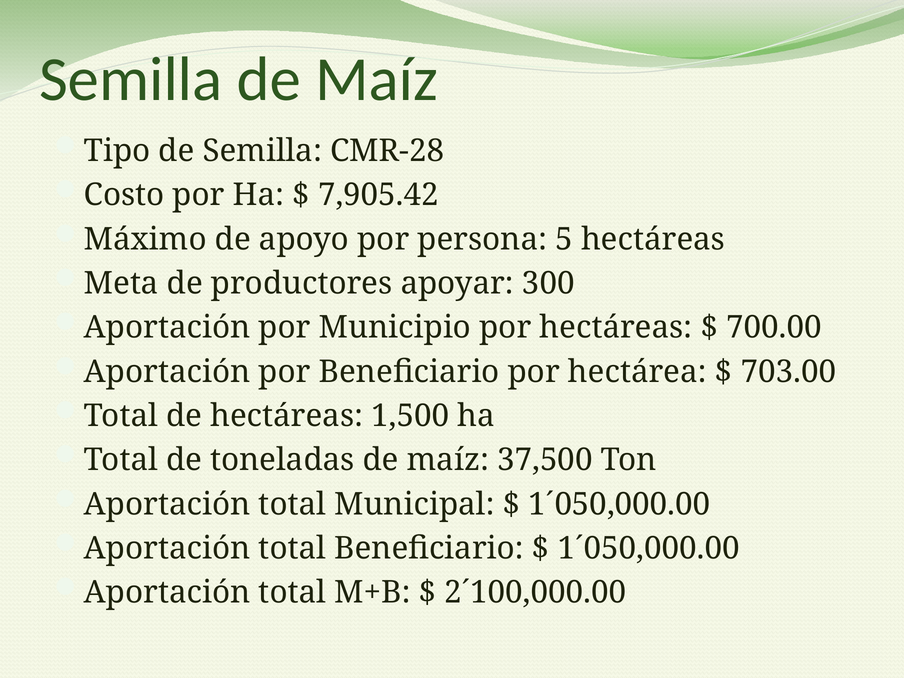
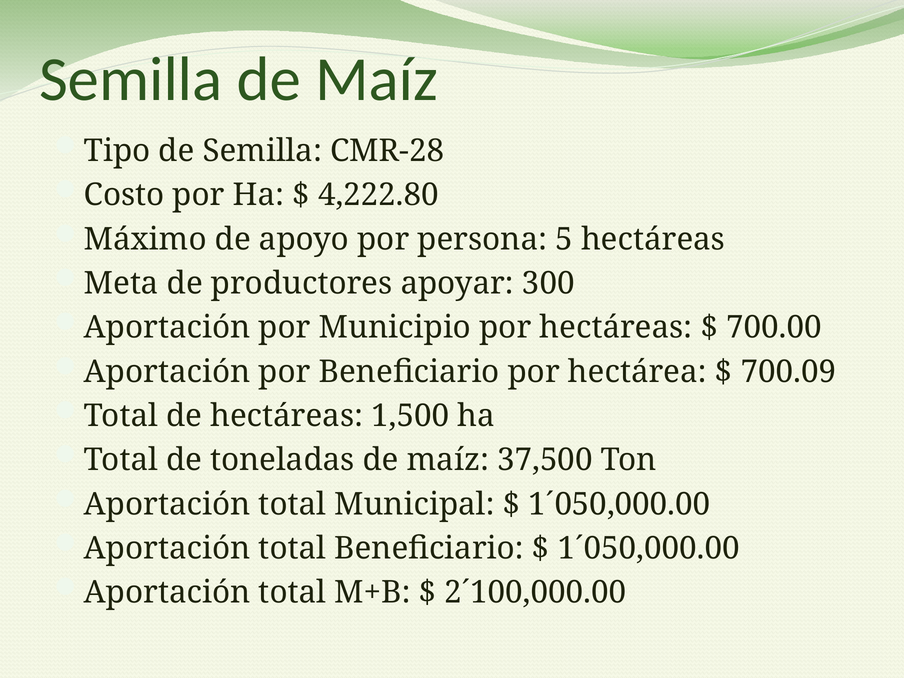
7,905.42: 7,905.42 -> 4,222.80 (378, 195)
703.00: 703.00 -> 700.09 (788, 372)
